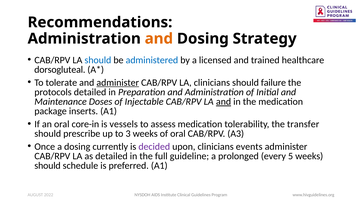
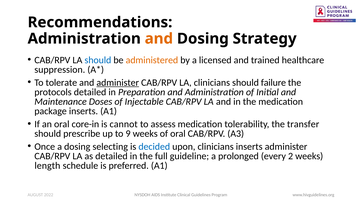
administered colour: blue -> orange (152, 60)
dorsogluteal: dorsogluteal -> suppression (60, 69)
and underline: present -> none (224, 101)
vessels: vessels -> cannot (124, 124)
3: 3 -> 9 (128, 133)
currently: currently -> selecting (110, 146)
decided colour: purple -> blue (154, 146)
clinicians events: events -> inserts (249, 146)
5: 5 -> 2 (291, 156)
should: should -> length (47, 165)
